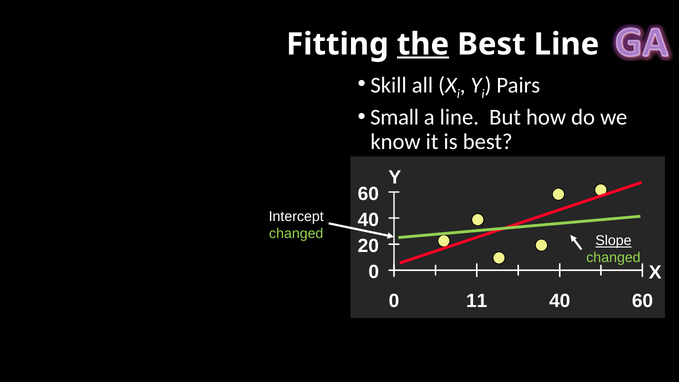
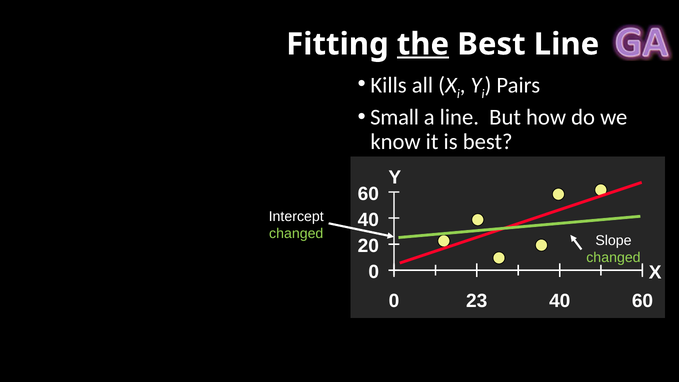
Skill: Skill -> Kills (389, 85)
Slope underline: present -> none (613, 241)
11: 11 -> 23 (477, 301)
